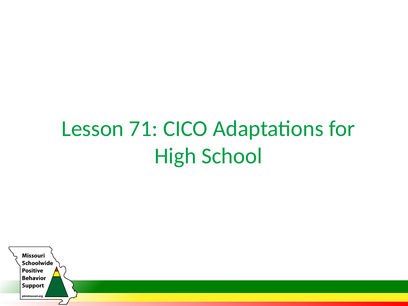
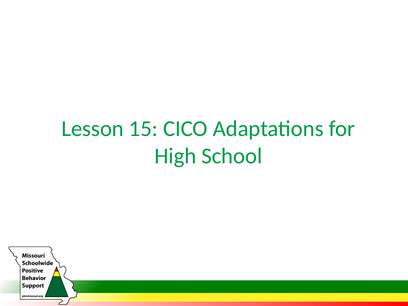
71: 71 -> 15 (143, 129)
